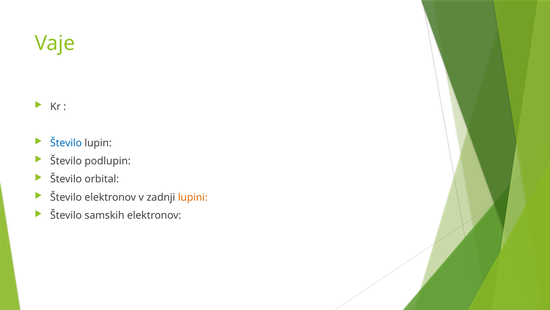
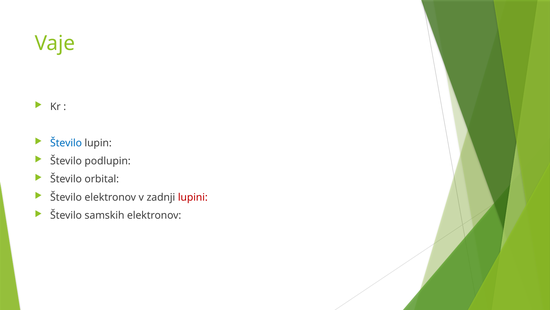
lupini colour: orange -> red (193, 197)
